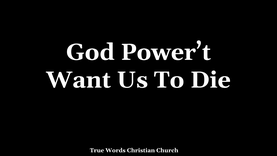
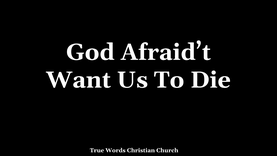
Power’t: Power’t -> Afraid’t (166, 52)
